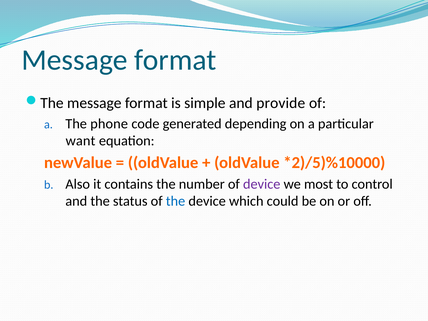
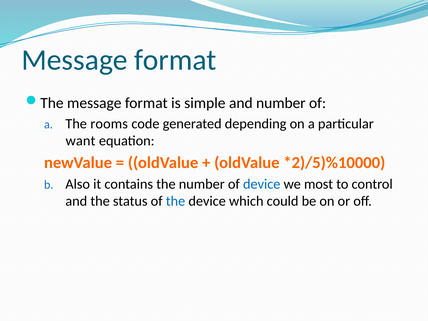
and provide: provide -> number (281, 103)
phone: phone -> rooms (109, 124)
device colour: purple -> blue (262, 184)
